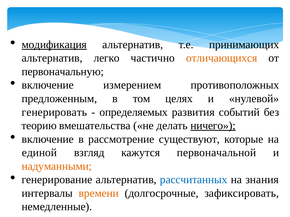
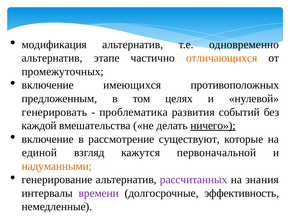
модификация underline: present -> none (54, 45)
принимающих: принимающих -> одновременно (244, 45)
легко: легко -> этапе (107, 58)
первоначальную: первоначальную -> промежуточных (63, 72)
измерением: измерением -> имеющихся (132, 85)
определяемых: определяемых -> проблематика (134, 112)
теорию: теорию -> каждой (39, 126)
рассчитанных colour: blue -> purple (194, 180)
времени colour: orange -> purple (99, 194)
зафиксировать: зафиксировать -> эффективность (242, 194)
